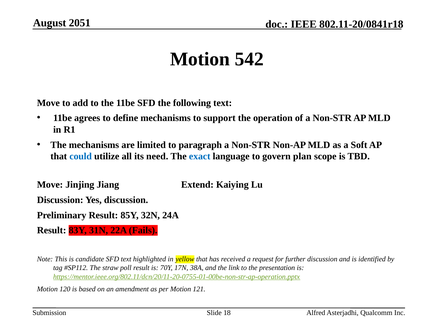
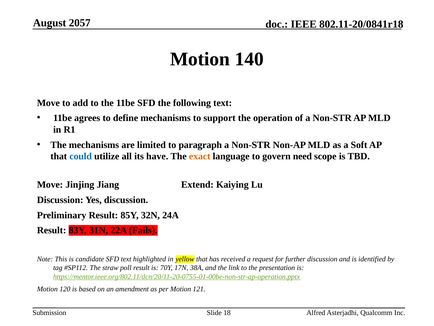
2051: 2051 -> 2057 (80, 23)
542: 542 -> 140 (249, 59)
need: need -> have (157, 156)
exact colour: blue -> orange (200, 156)
plan: plan -> need (302, 156)
